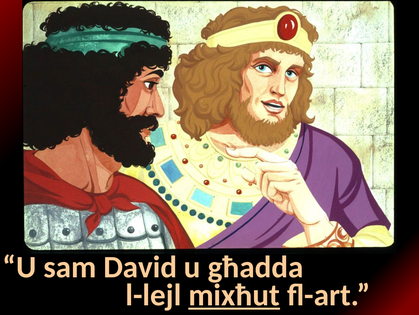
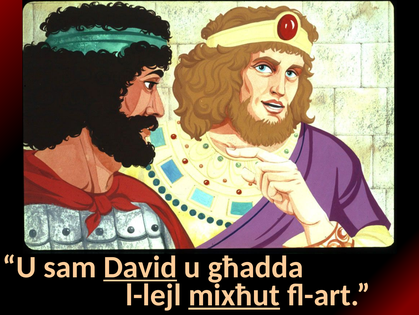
David underline: none -> present (140, 267)
